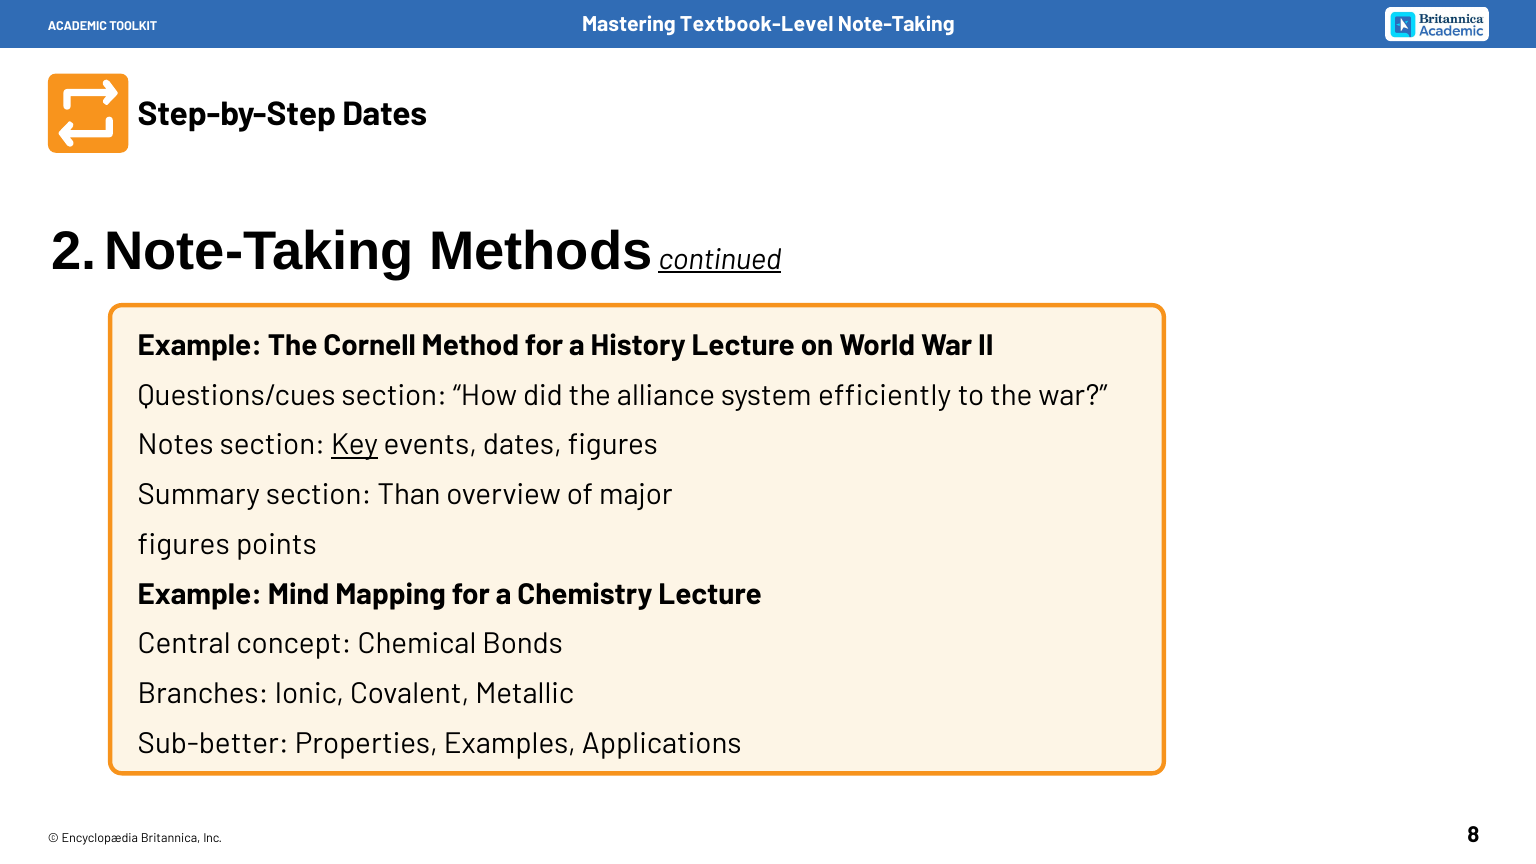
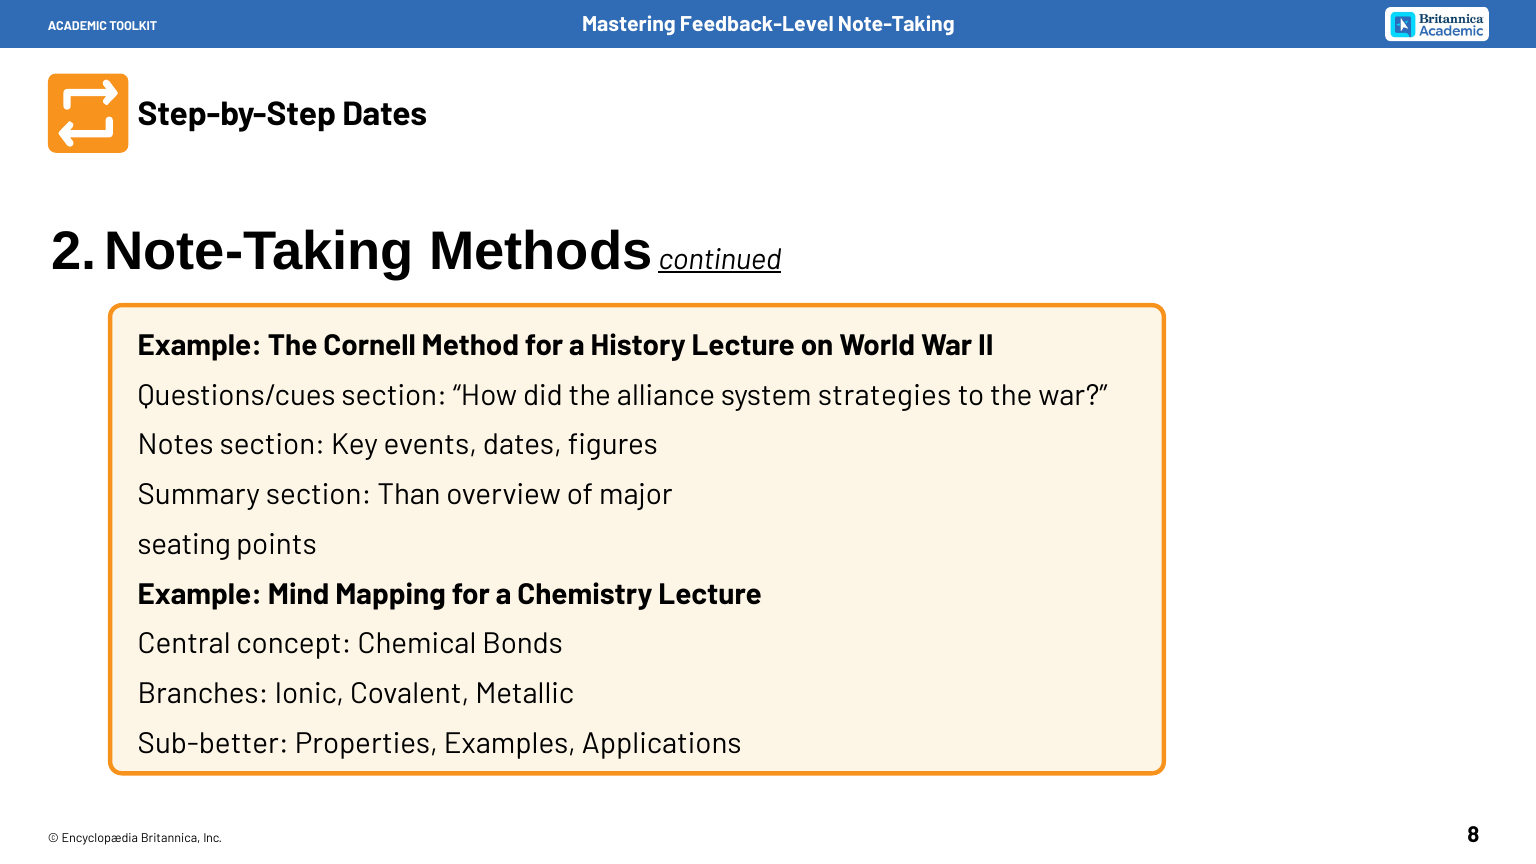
Textbook-Level: Textbook-Level -> Feedback-Level (757, 25)
efficiently: efficiently -> strategies (885, 396)
Key underline: present -> none (355, 445)
figures: figures -> seating (184, 545)
